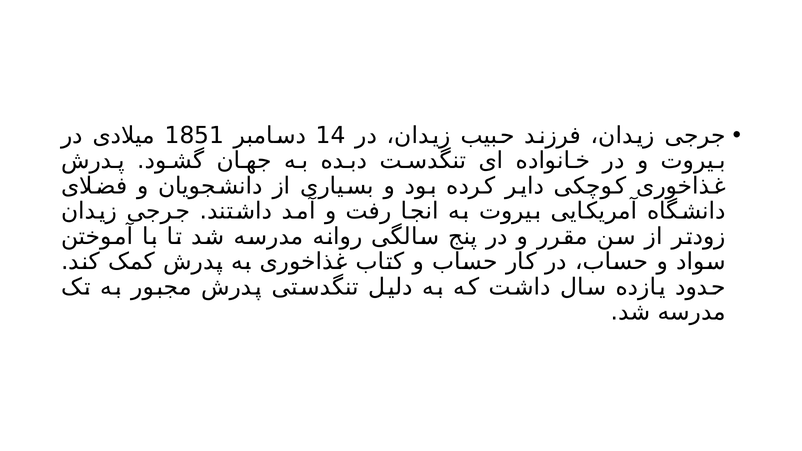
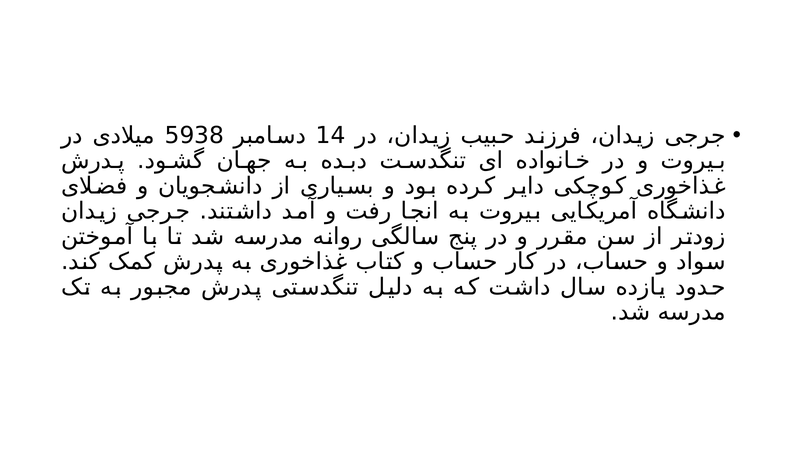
1851: 1851 -> 5938 (194, 136)
